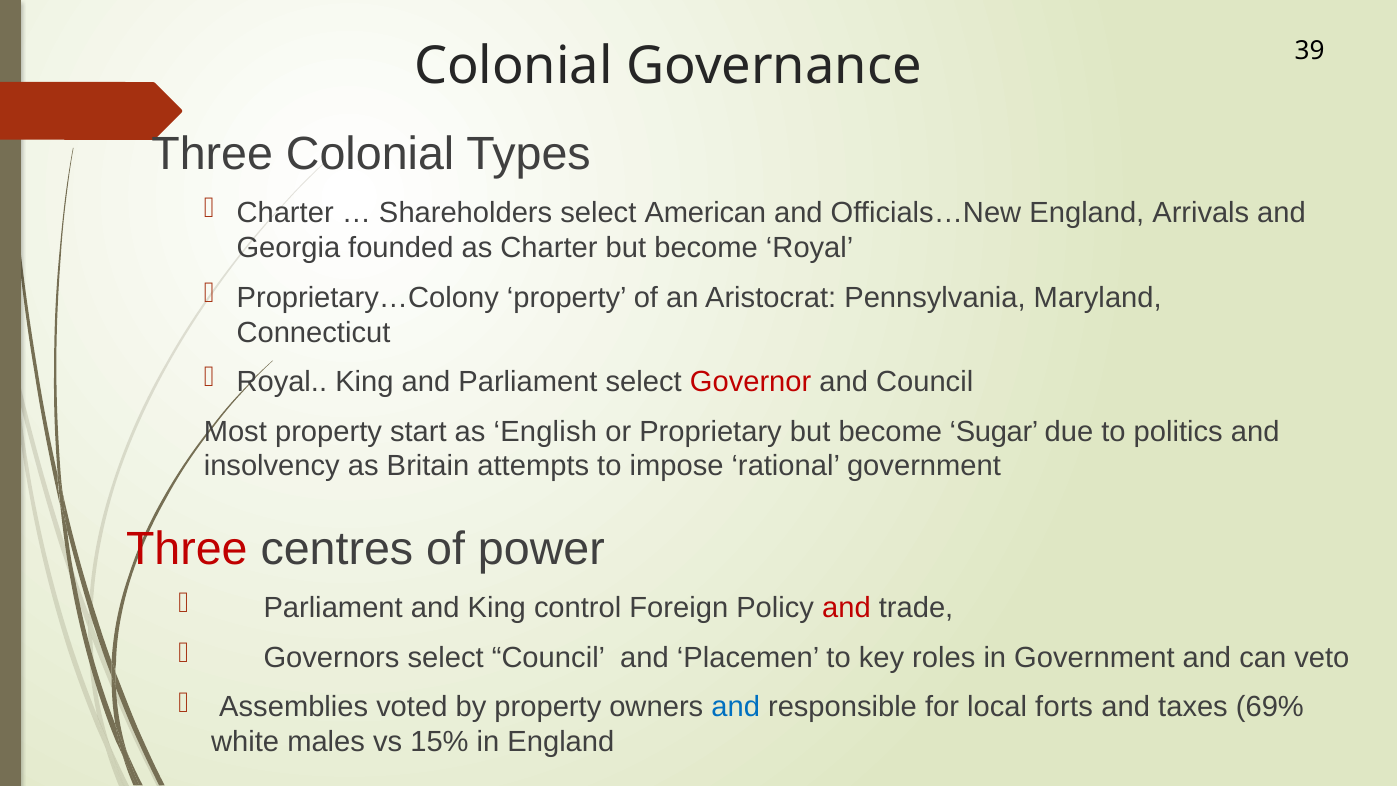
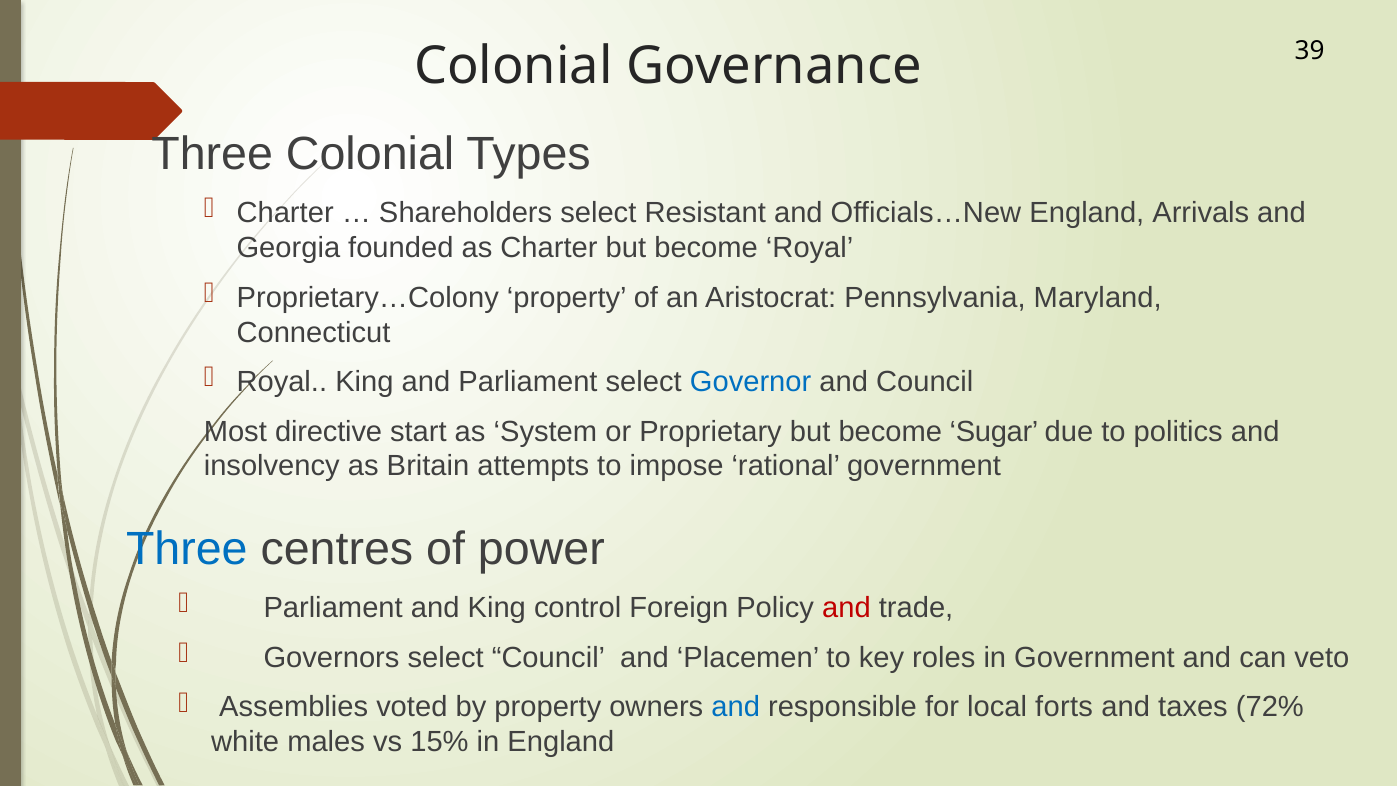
American: American -> Resistant (705, 213)
Governor colour: red -> blue (751, 382)
Most property: property -> directive (329, 431)
English: English -> System (545, 431)
Three colour: red -> blue (187, 549)
69%: 69% -> 72% (1270, 707)
